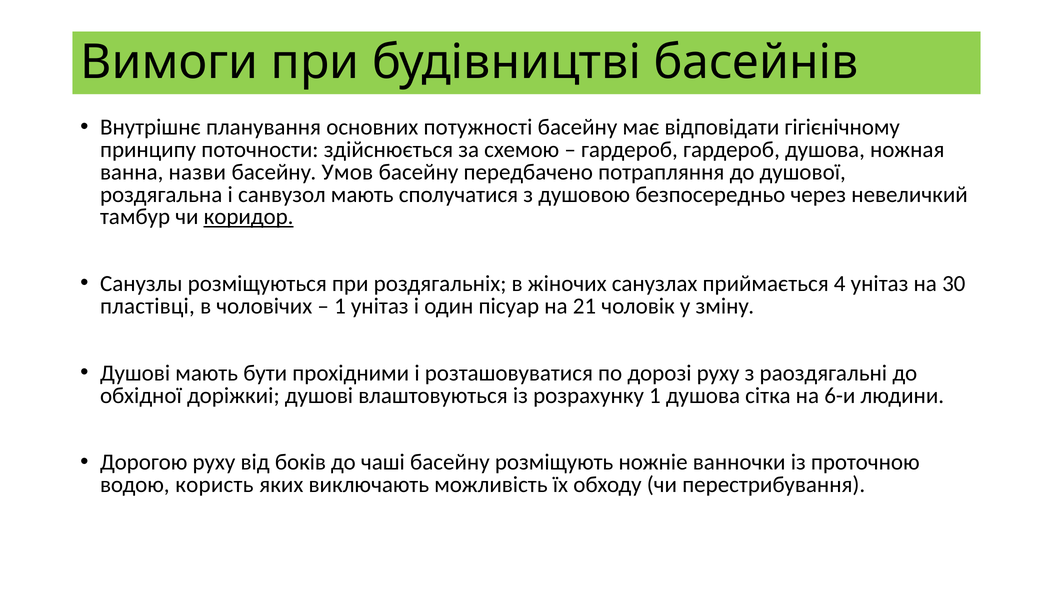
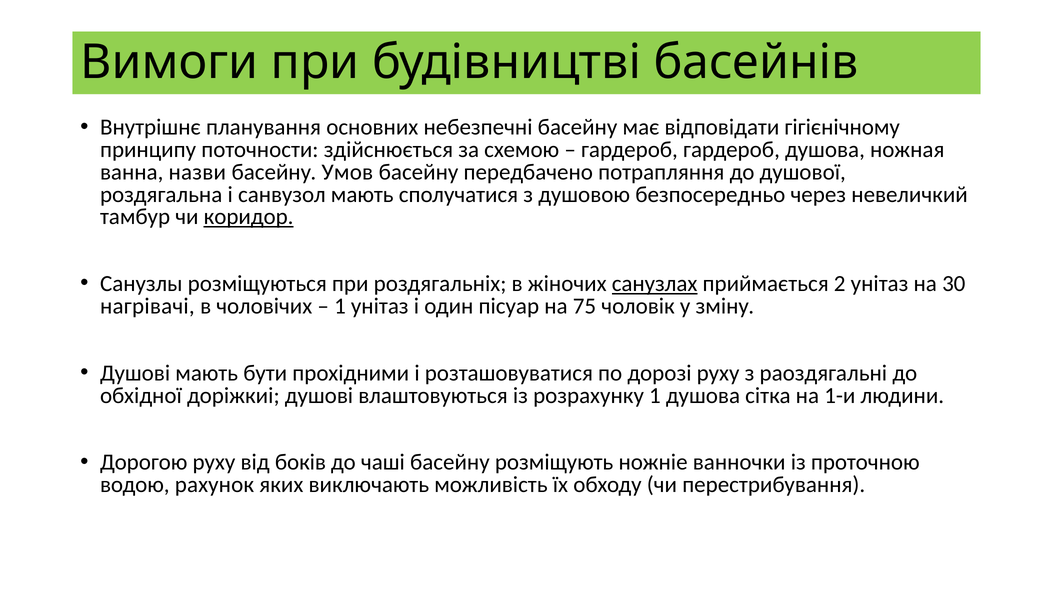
потужності: потужності -> небезпечні (478, 127)
санузлах underline: none -> present (655, 284)
4: 4 -> 2 (840, 284)
пластівці: пластівці -> нагрівачі (147, 306)
21: 21 -> 75 (584, 306)
6-и: 6-и -> 1-и (840, 396)
користь: користь -> рахунок (214, 485)
